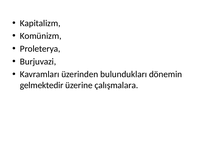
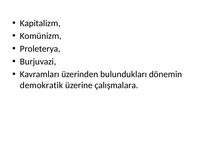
gelmektedir: gelmektedir -> demokratik (42, 85)
